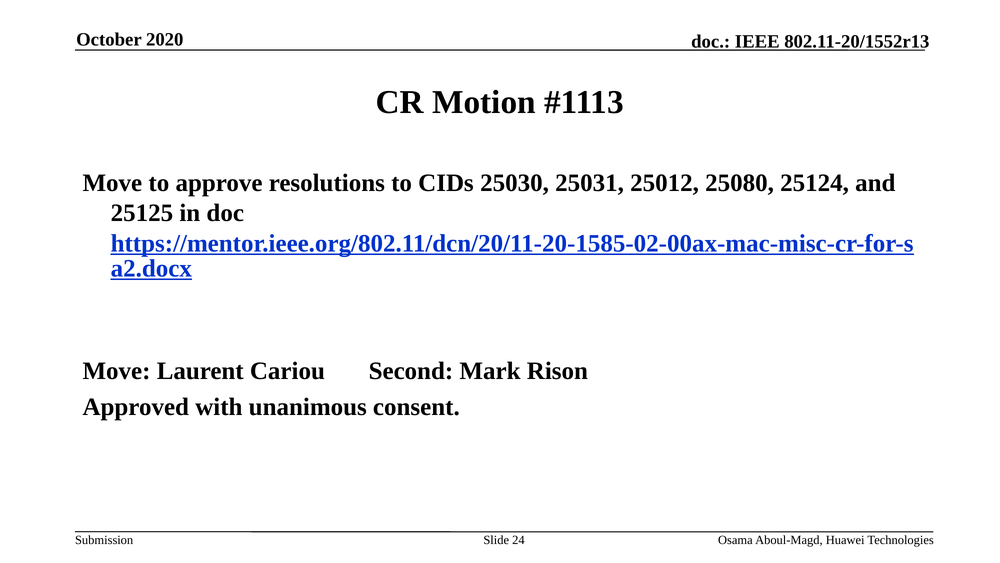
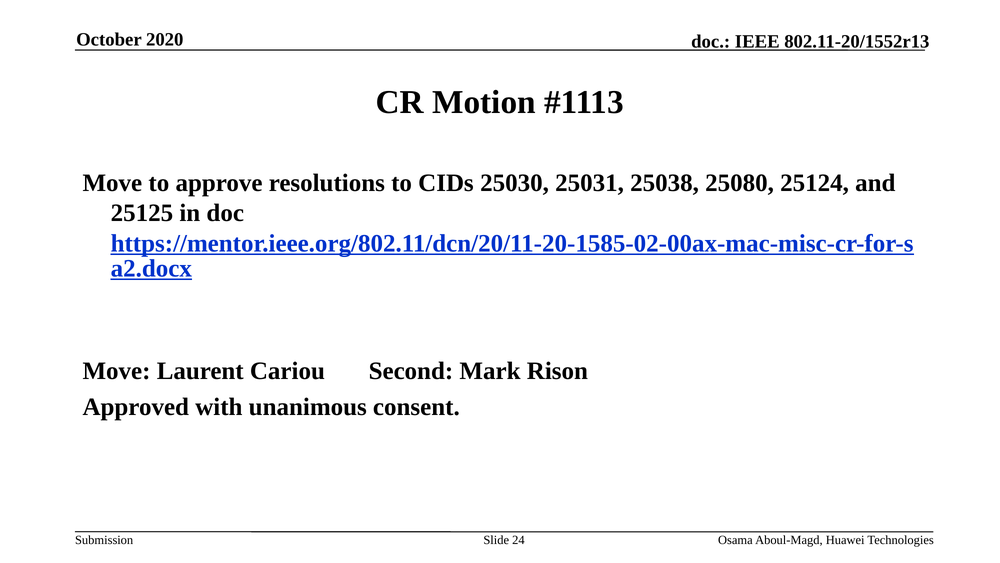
25012: 25012 -> 25038 (665, 183)
